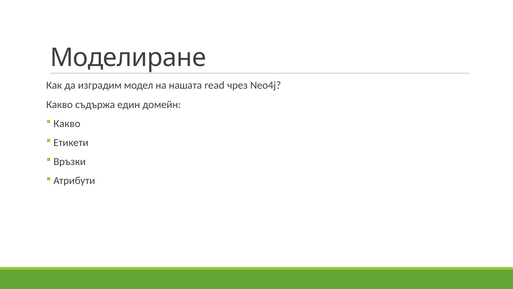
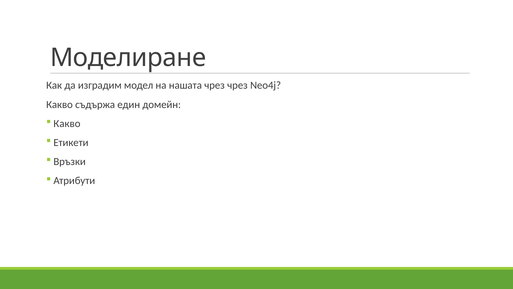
нашата read: read -> чрез (215, 85)
